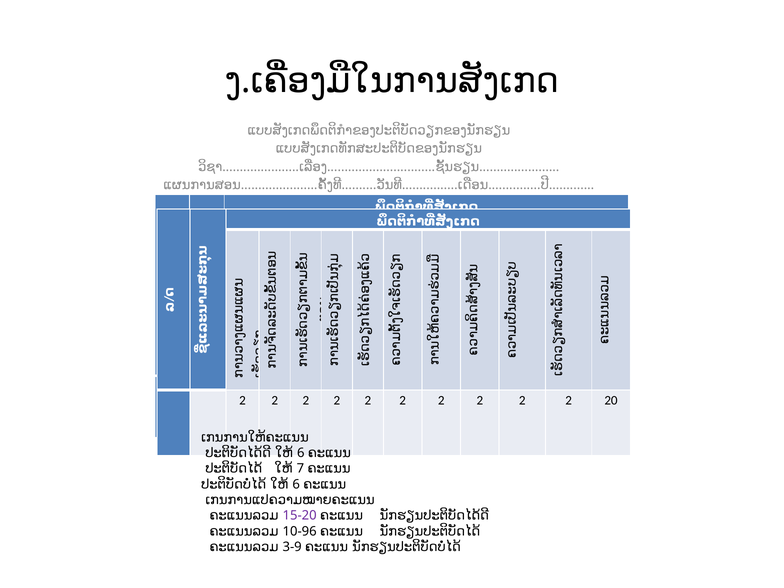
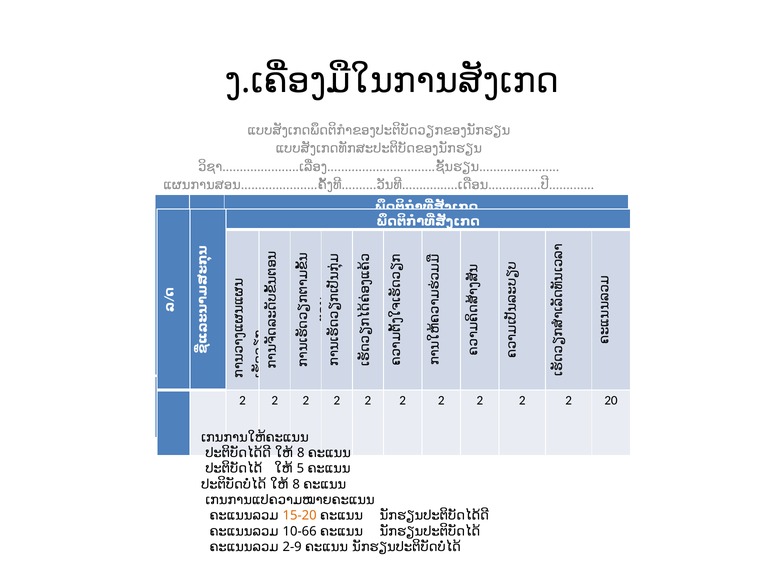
6: 6 -> 8 (301, 453)
7: 7 -> 5 (300, 469)
6: 6 -> 8 (296, 484)
15-20 colour: purple -> orange (300, 516)
10-96: 10-96 -> 10-66 (300, 531)
3-9: 3-9 -> 2-9 (292, 547)
